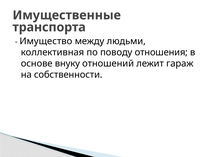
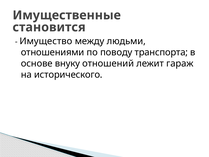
транспорта: транспорта -> становится (49, 27)
коллективная: коллективная -> отношениями (53, 52)
отношения: отношения -> транспорта (161, 52)
собственности: собственности -> исторического (68, 75)
